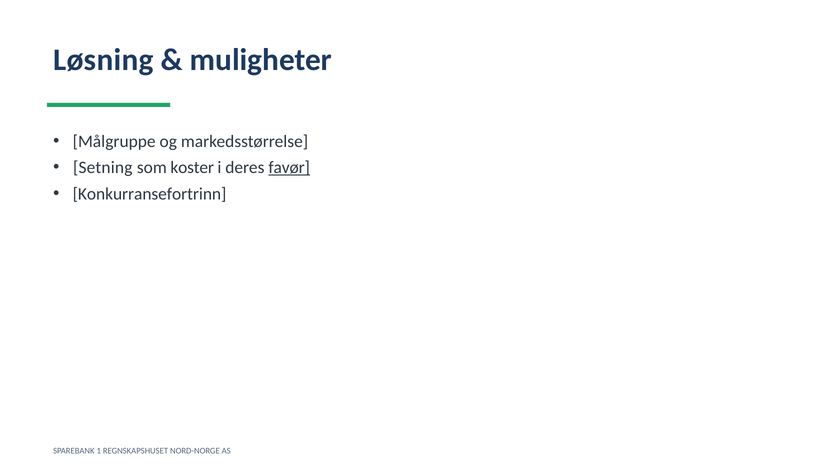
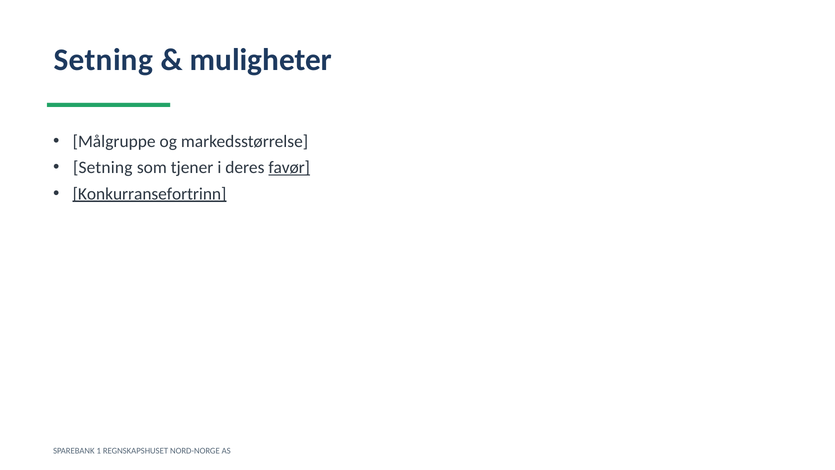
Løsning: Løsning -> Setning (103, 60)
koster: koster -> tjener (192, 168)
Konkurransefortrinn underline: none -> present (150, 194)
